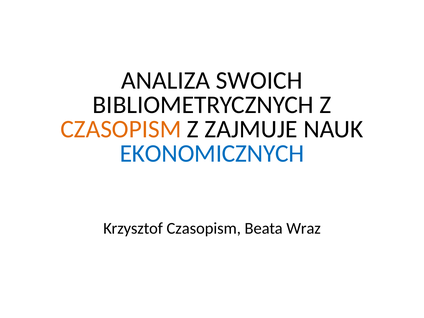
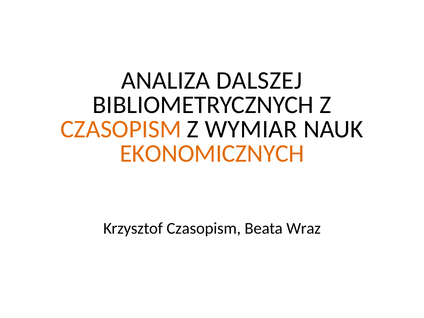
SWOICH: SWOICH -> DALSZEJ (259, 81)
ZAJMUJE: ZAJMUJE -> WYMIAR (251, 129)
EKONOMICZNYCH colour: blue -> orange (212, 154)
